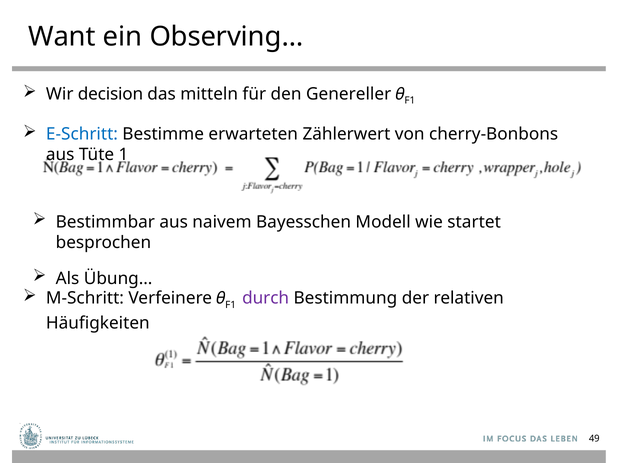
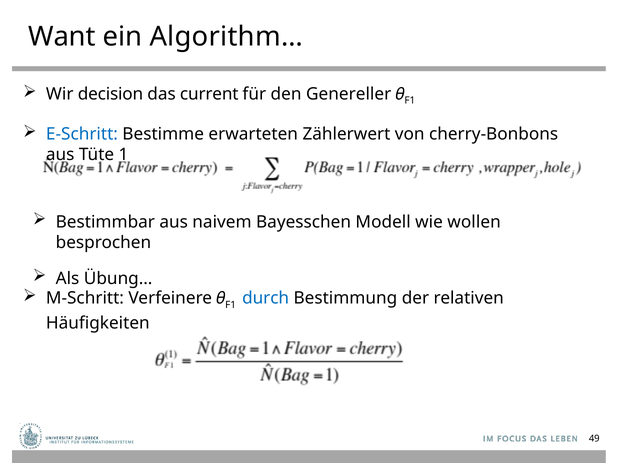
Observing…: Observing… -> Algorithm… (226, 37)
mitteln: mitteln -> current (209, 94)
startet: startet -> wollen (474, 222)
durch colour: purple -> blue (266, 299)
